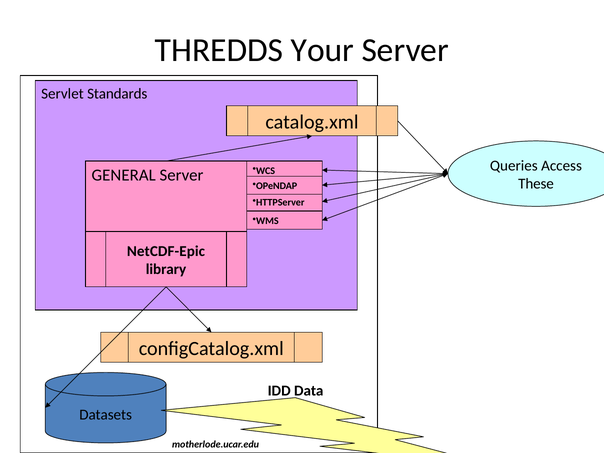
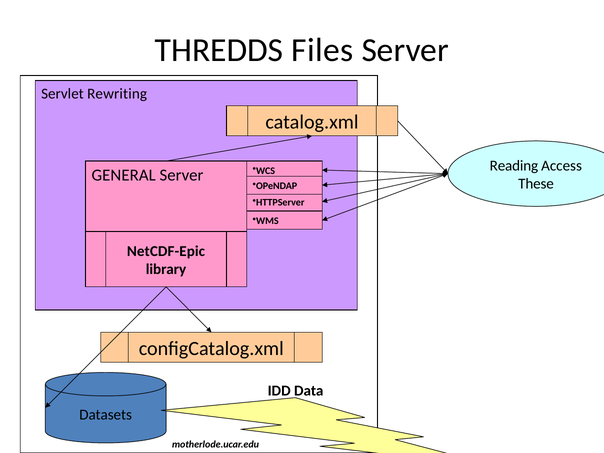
Your: Your -> Files (322, 50)
Standards: Standards -> Rewriting (117, 94)
Queries: Queries -> Reading (514, 166)
